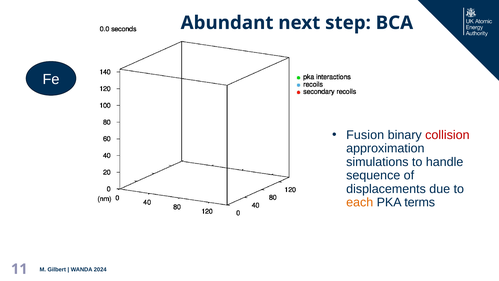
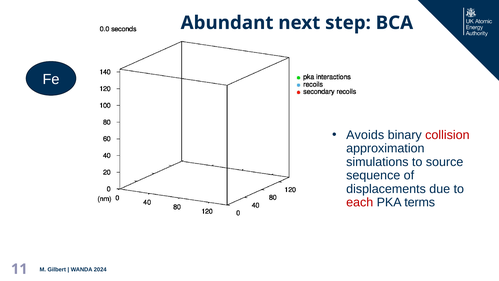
Fusion: Fusion -> Avoids (365, 135)
handle: handle -> source (445, 162)
each colour: orange -> red (360, 202)
